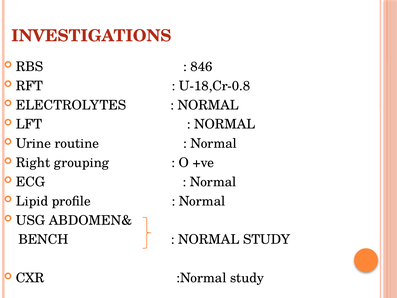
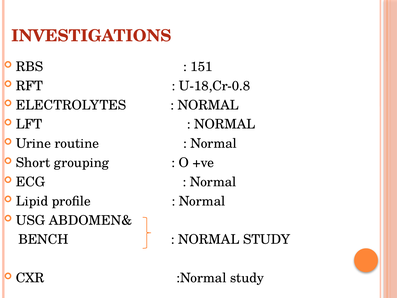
846: 846 -> 151 (201, 67)
Right: Right -> Short (33, 163)
